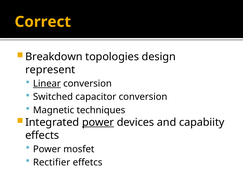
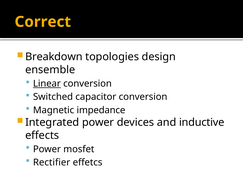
represent: represent -> ensemble (50, 70)
techniques: techniques -> impedance (101, 110)
power underline: present -> none (98, 122)
capabiity: capabiity -> inductive (202, 122)
